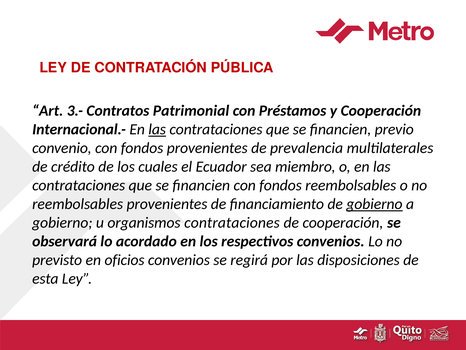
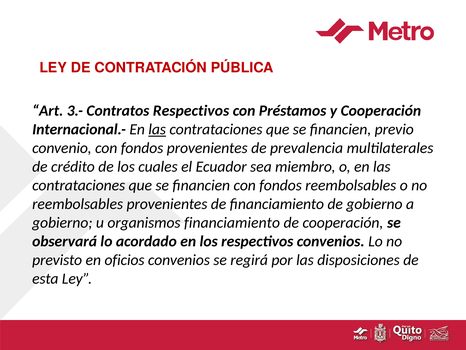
Contratos Patrimonial: Patrimonial -> Respectivos (191, 111)
gobierno underline: present -> none (374, 204)
organismos contrataciones: contrataciones -> financiamiento (232, 222)
